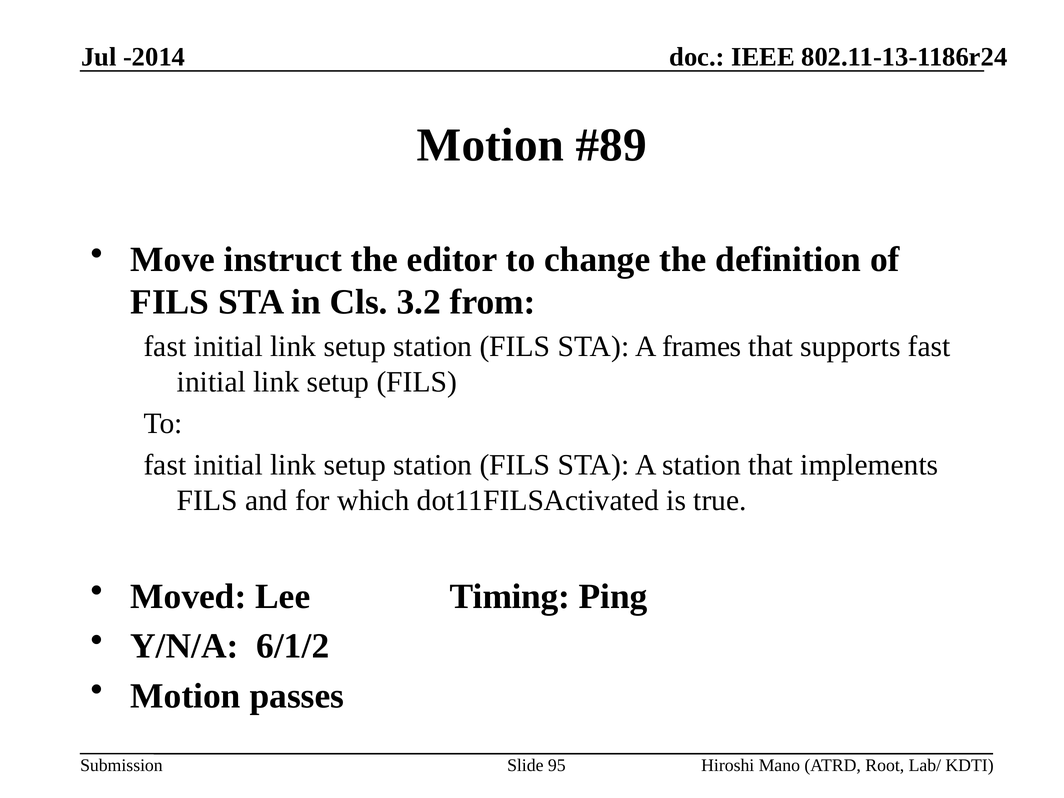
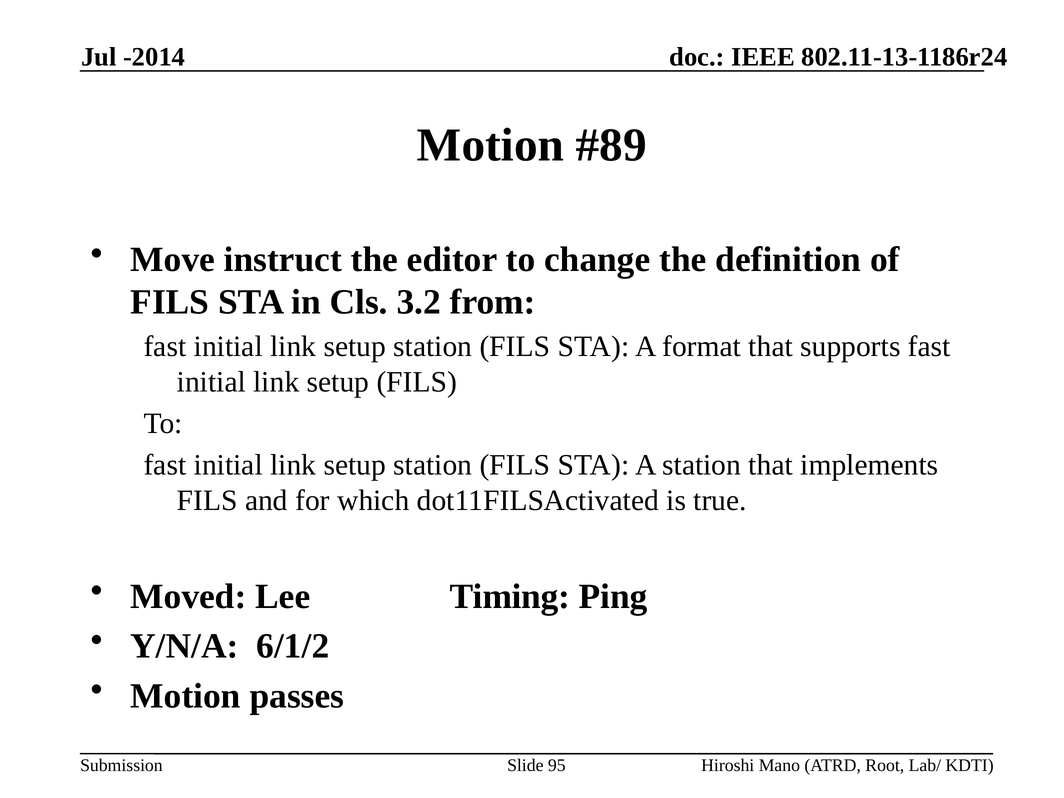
frames: frames -> format (702, 347)
